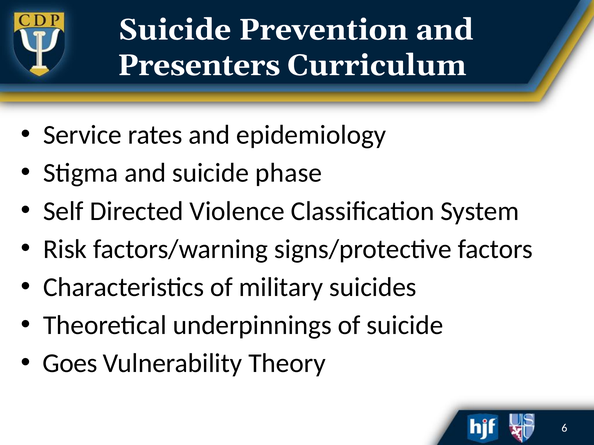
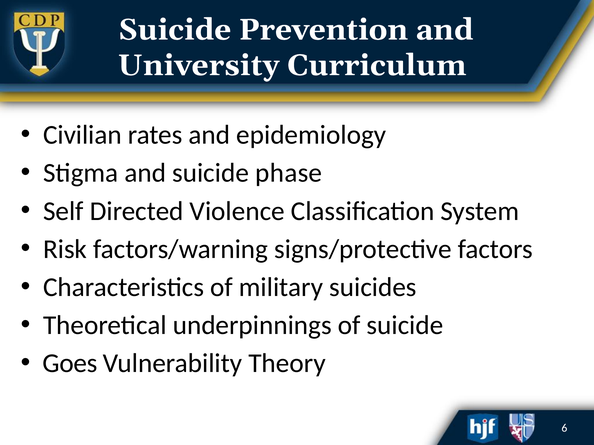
Presenters: Presenters -> University (199, 65)
Service: Service -> Civilian (82, 135)
